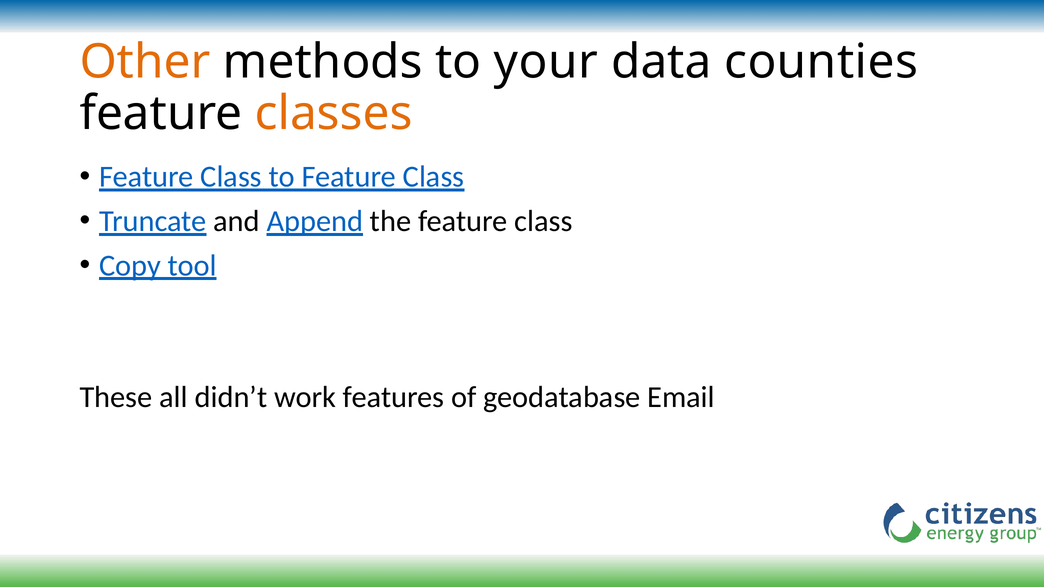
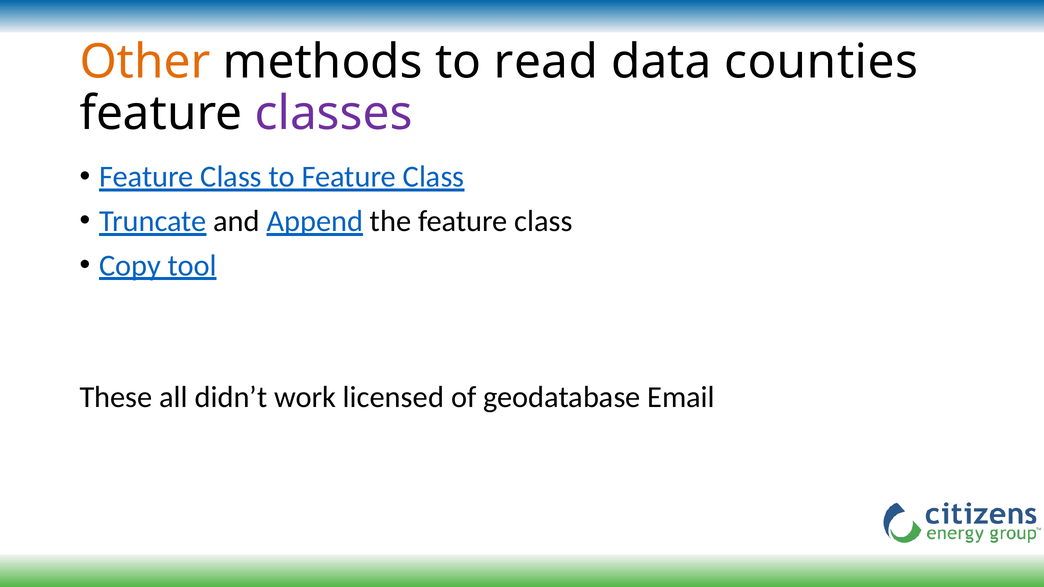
your: your -> read (546, 62)
classes colour: orange -> purple (334, 114)
features: features -> licensed (393, 397)
